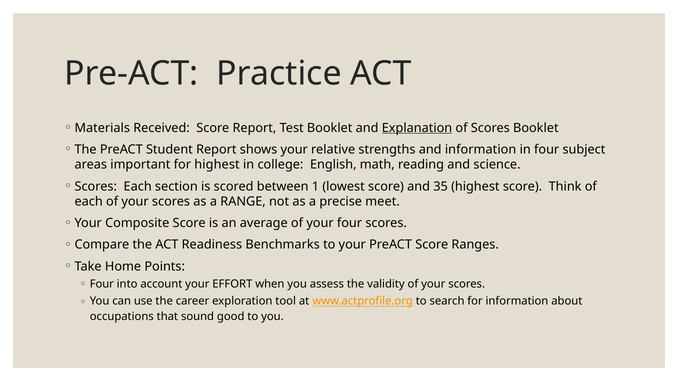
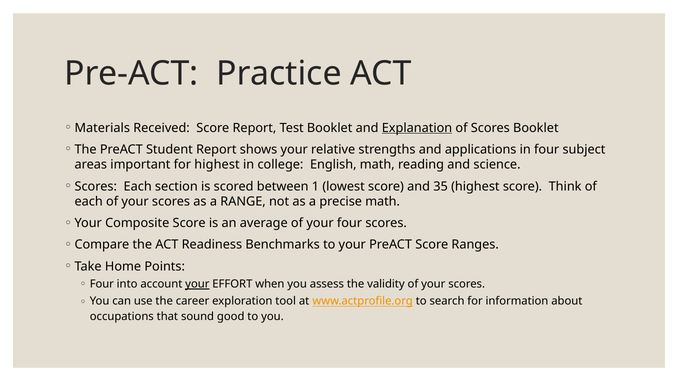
and information: information -> applications (481, 150)
precise meet: meet -> math (383, 202)
your underline: none -> present (197, 284)
